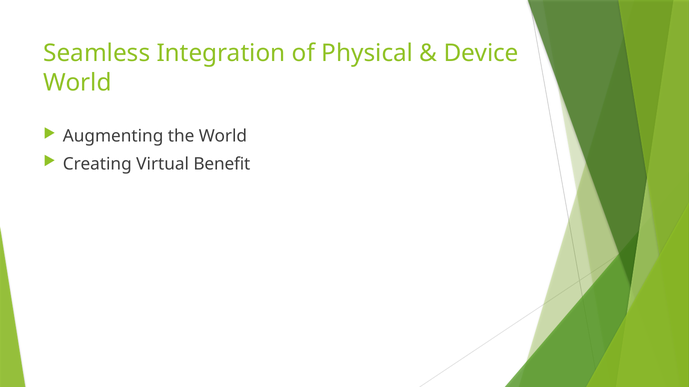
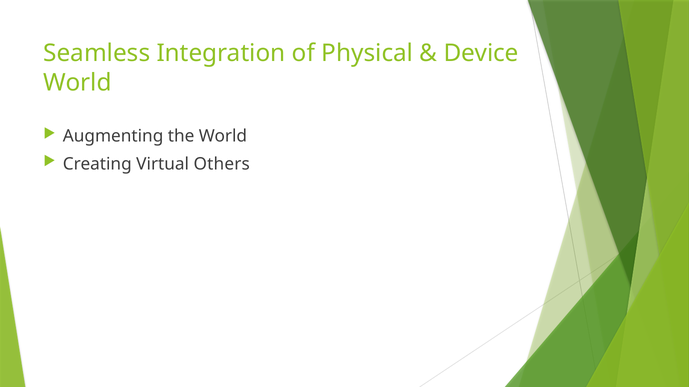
Benefit: Benefit -> Others (222, 164)
